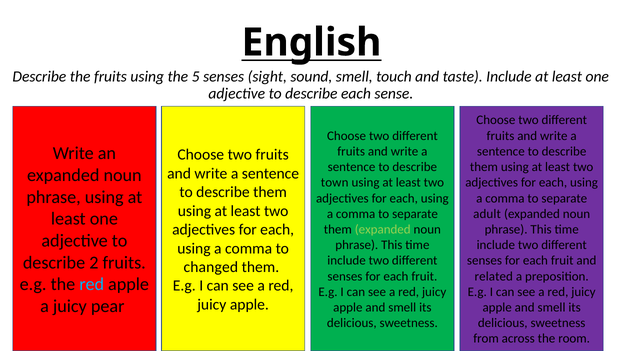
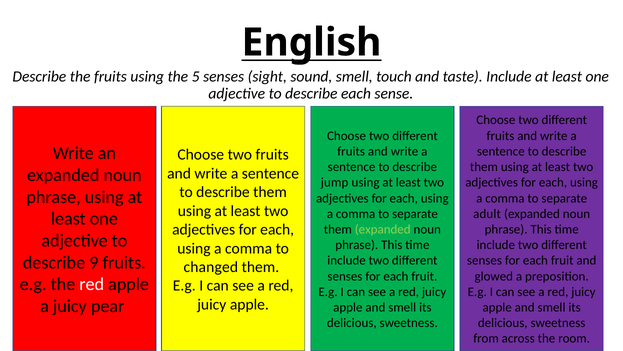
town: town -> jump (335, 182)
2: 2 -> 9 (94, 262)
related: related -> glowed (494, 276)
red colour: light blue -> white (92, 284)
